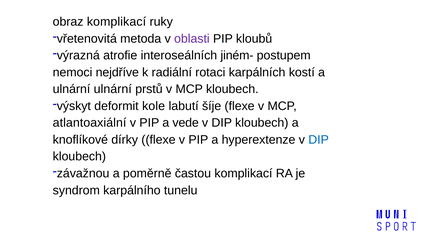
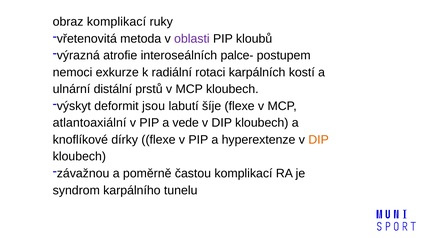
jiném-: jiném- -> palce- (237, 55)
nejdříve: nejdříve -> exkurze (117, 72)
ulnární ulnární: ulnární -> distální (113, 89)
kole: kole -> jsou (154, 106)
DIP colour: blue -> orange (319, 139)
